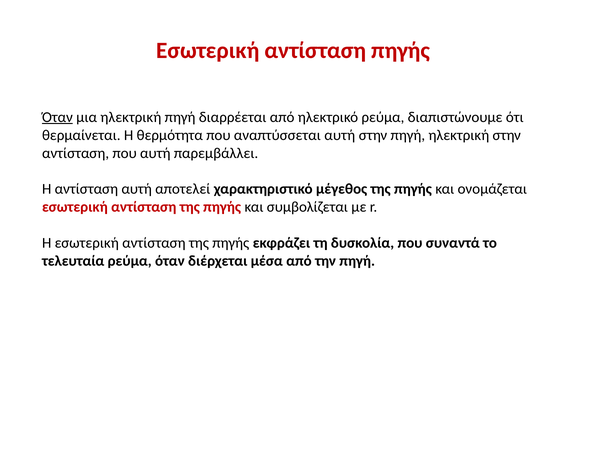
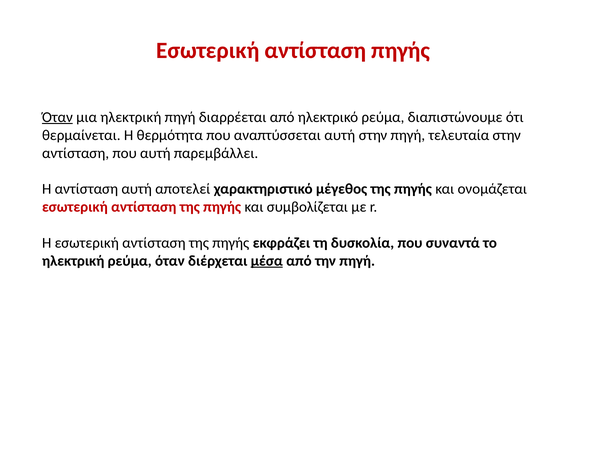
πηγή ηλεκτρική: ηλεκτρική -> τελευταία (459, 135)
τελευταία: τελευταία -> ηλεκτρική (73, 261)
μέσα underline: none -> present (267, 261)
